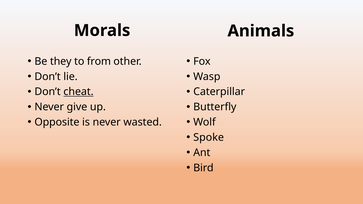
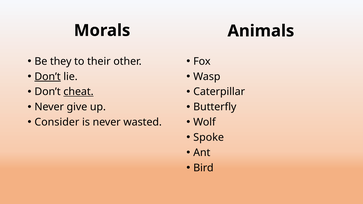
from: from -> their (99, 61)
Don’t underline: none -> present (48, 77)
Opposite: Opposite -> Consider (57, 122)
